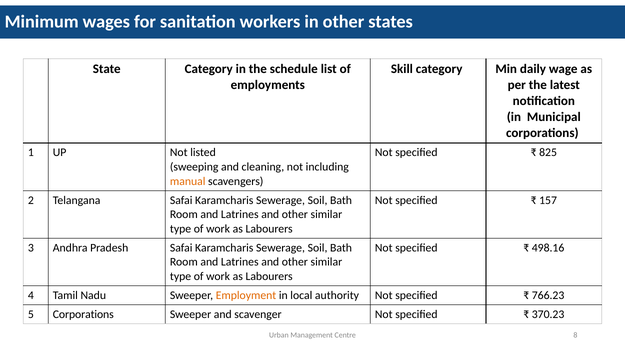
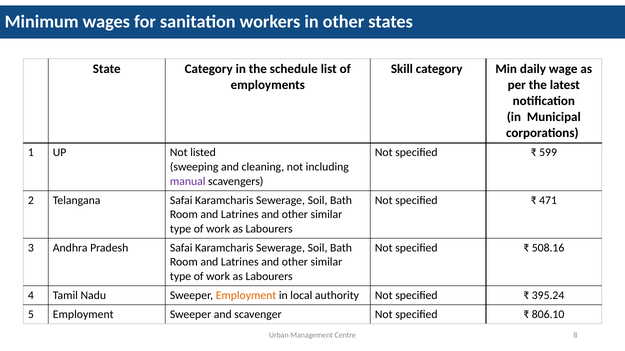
825: 825 -> 599 (548, 153)
manual colour: orange -> purple (188, 181)
157: 157 -> 471 (548, 200)
498.16: 498.16 -> 508.16 (548, 248)
766.23: 766.23 -> 395.24 (548, 296)
5 Corporations: Corporations -> Employment (83, 315)
370.23: 370.23 -> 806.10 (548, 315)
